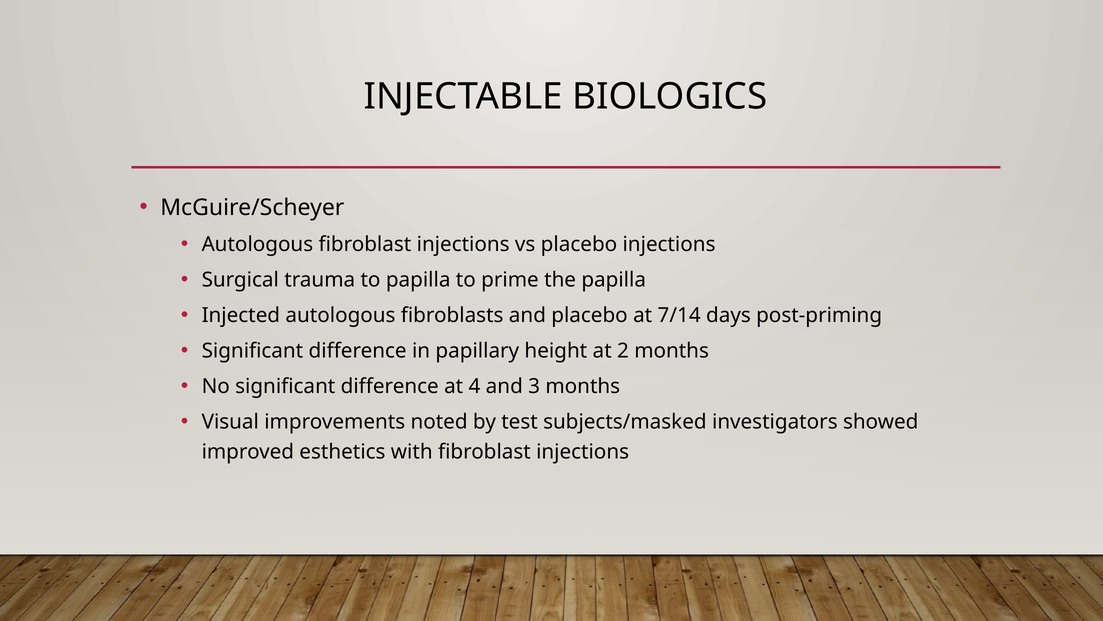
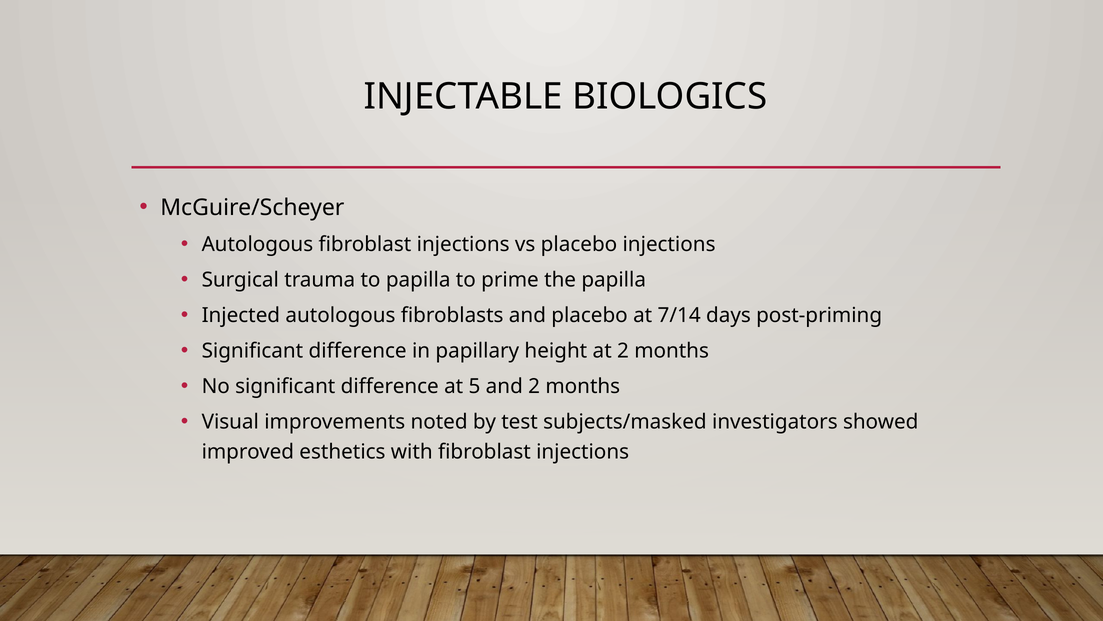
4: 4 -> 5 (474, 386)
and 3: 3 -> 2 (534, 386)
